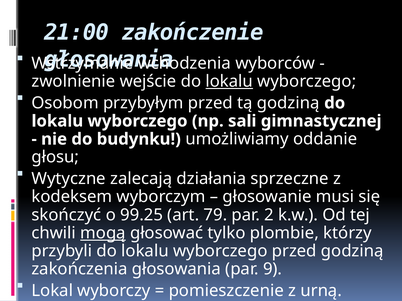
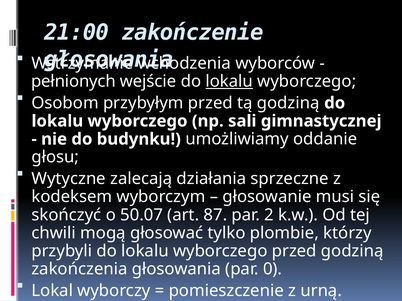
zwolnienie: zwolnienie -> pełnionych (73, 82)
99.25: 99.25 -> 50.07 (142, 215)
79: 79 -> 87 (215, 215)
mogą underline: present -> none (103, 233)
9: 9 -> 0 (273, 269)
